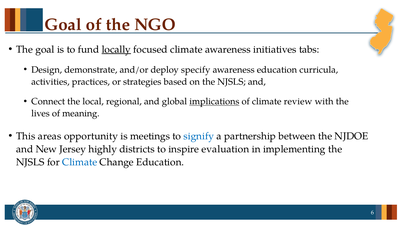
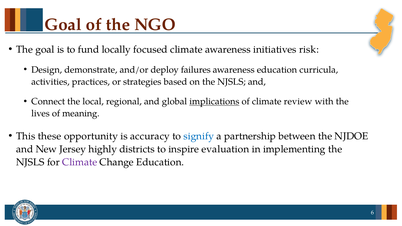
locally underline: present -> none (116, 50)
tabs: tabs -> risk (309, 50)
specify: specify -> failures (196, 70)
areas: areas -> these (50, 136)
meetings: meetings -> accuracy (150, 136)
Climate colour: blue -> purple (80, 162)
